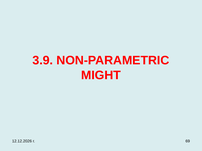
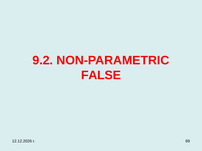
3.9: 3.9 -> 9.2 (43, 61)
MIGHT: MIGHT -> FALSE (101, 75)
